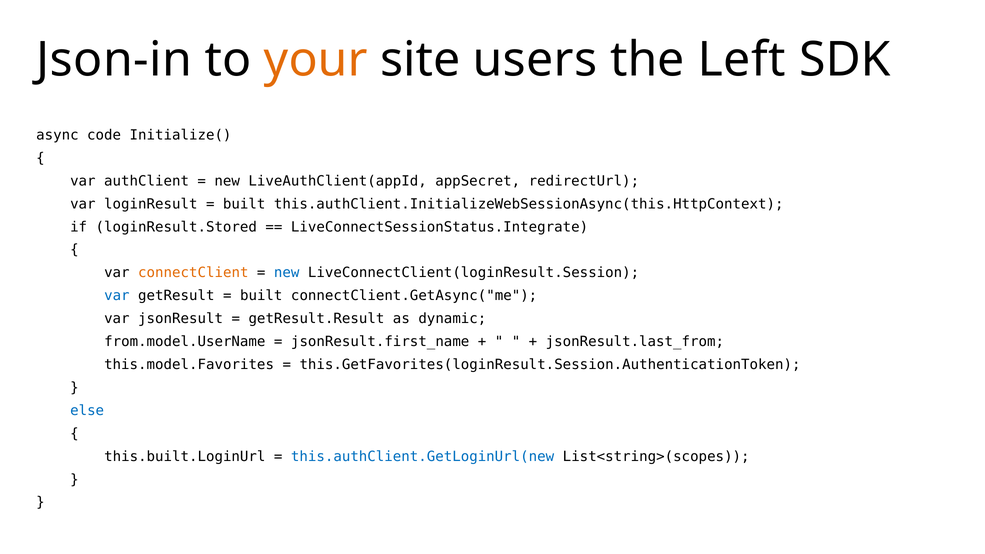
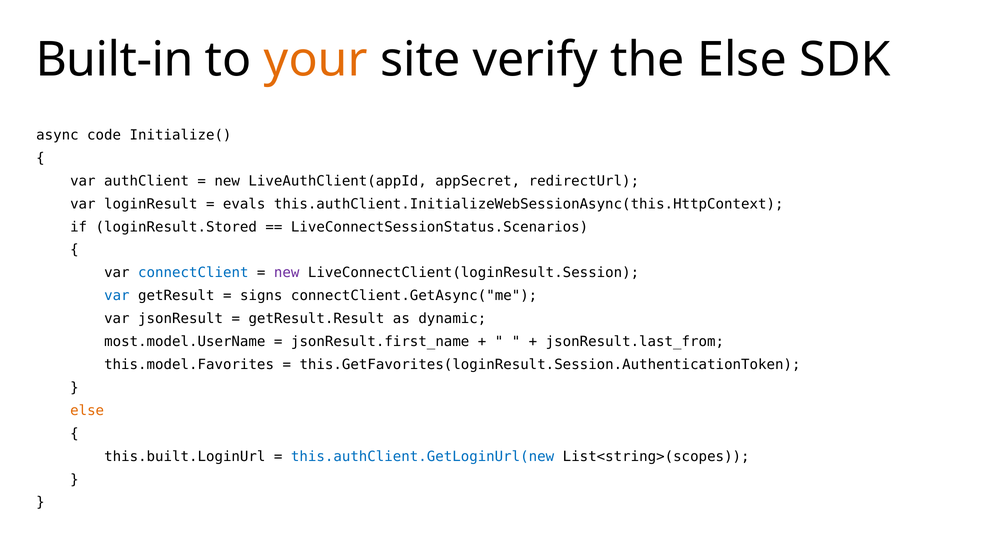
Json-in: Json-in -> Built-in (115, 60)
users: users -> verify (535, 60)
the Left: Left -> Else (742, 60)
built: built -> evals (244, 204)
LiveConnectSessionStatus.Integrate: LiveConnectSessionStatus.Integrate -> LiveConnectSessionStatus.Scenarios (440, 227)
connectClient colour: orange -> blue (193, 273)
new colour: blue -> purple (287, 273)
built: built -> signs (261, 296)
from.model.UserName: from.model.UserName -> most.model.UserName (185, 342)
else colour: blue -> orange (87, 410)
